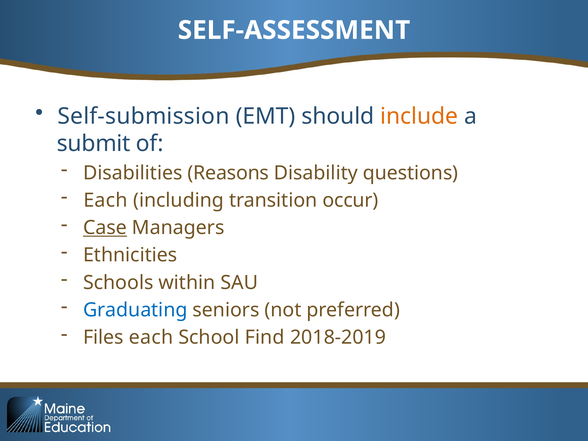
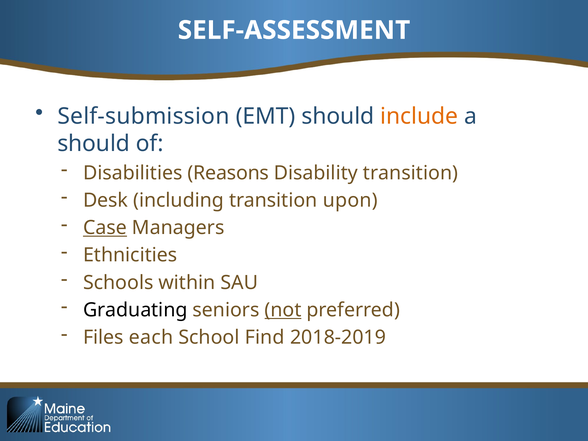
submit: submit -> should (94, 144)
Disability questions: questions -> transition (410, 173)
Each: Each -> Desk (106, 200)
occur: occur -> upon (350, 200)
Graduating colour: blue -> black (135, 310)
not underline: none -> present (283, 310)
